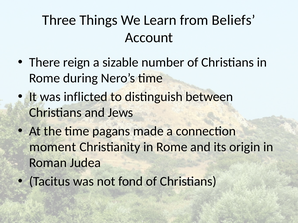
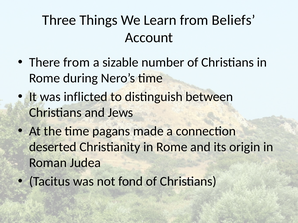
There reign: reign -> from (77, 63)
moment: moment -> deserted (53, 147)
